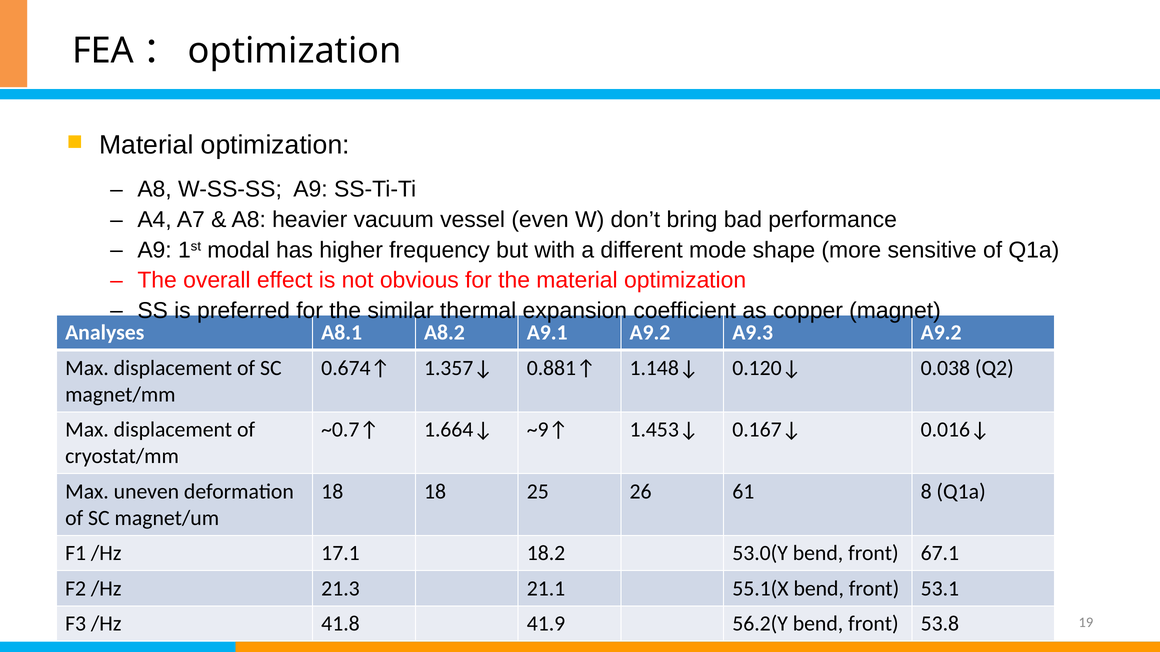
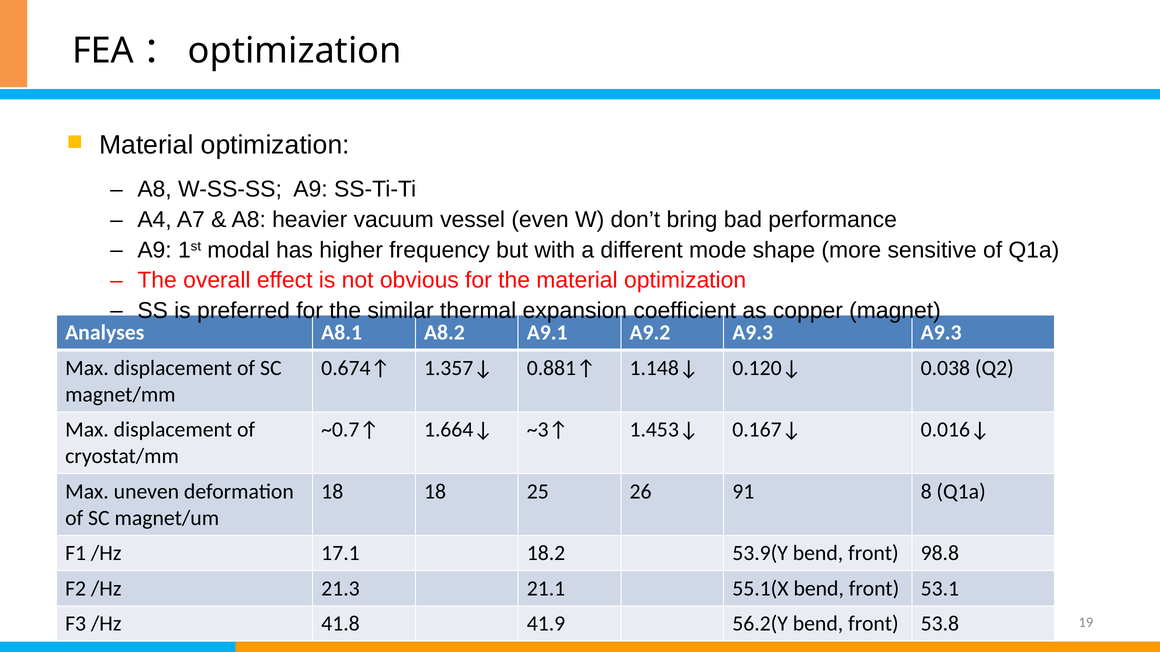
A9.3 A9.2: A9.2 -> A9.3 (941, 333)
~9↑: ~9↑ -> ~3↑ (547, 430)
61: 61 -> 91 (743, 492)
53.0(Y: 53.0(Y -> 53.9(Y (760, 554)
67.1: 67.1 -> 98.8 (940, 554)
